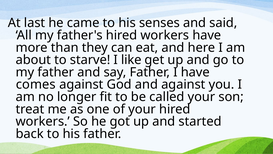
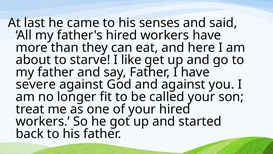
comes: comes -> severe (36, 84)
